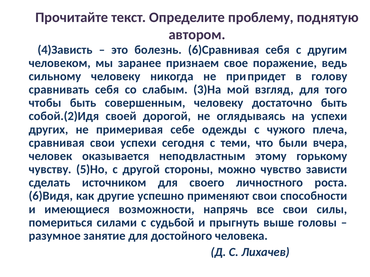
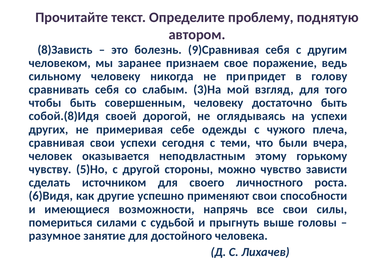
4)Зависть: 4)Зависть -> 8)Зависть (65, 50)
6)Сравнивая: 6)Сравнивая -> 9)Сравнивая (224, 50)
собой.(2)Идя: собой.(2)Идя -> собой.(8)Идя (64, 116)
